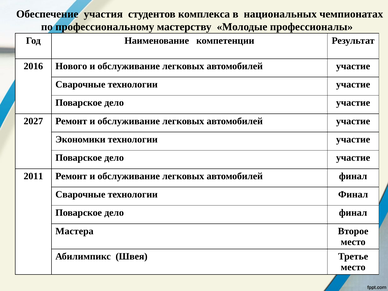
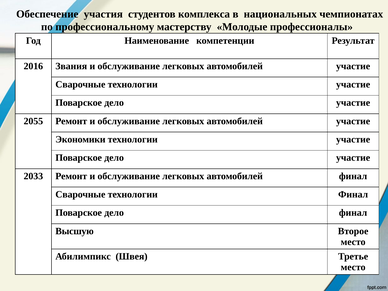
Нового: Нового -> Звания (71, 66)
2027: 2027 -> 2055 (33, 121)
2011: 2011 -> 2033 (33, 176)
Мастера: Мастера -> Высшую (75, 231)
